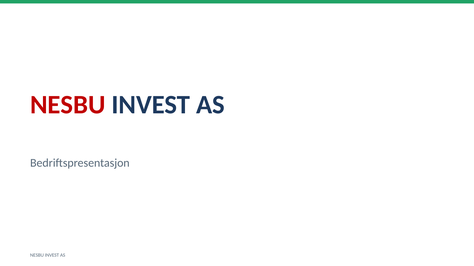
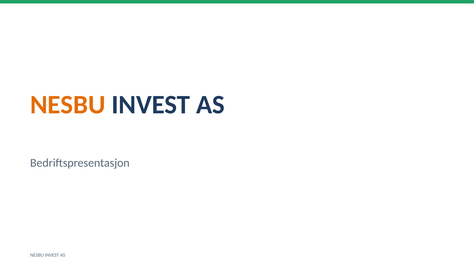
NESBU colour: red -> orange (68, 105)
